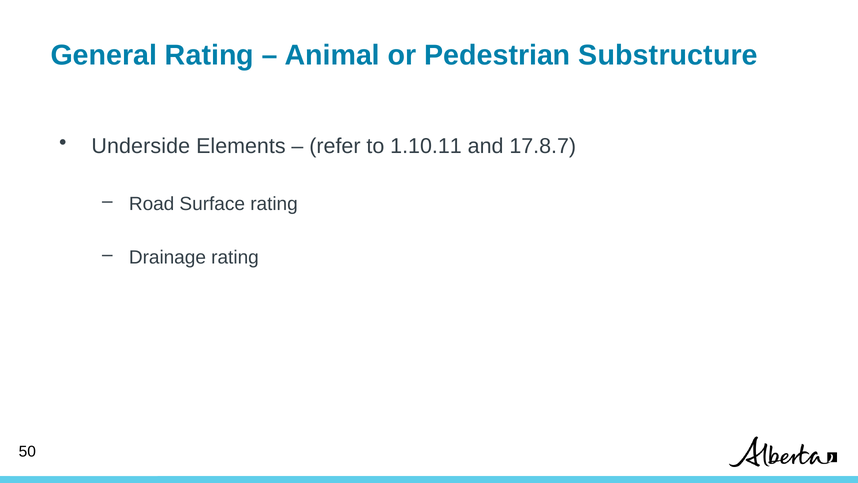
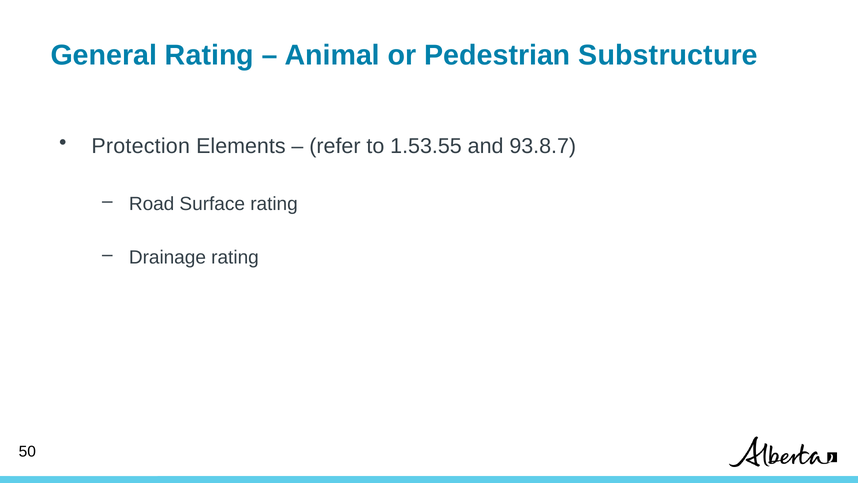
Underside: Underside -> Protection (141, 146)
1.10.11: 1.10.11 -> 1.53.55 (426, 146)
17.8.7: 17.8.7 -> 93.8.7 (543, 146)
